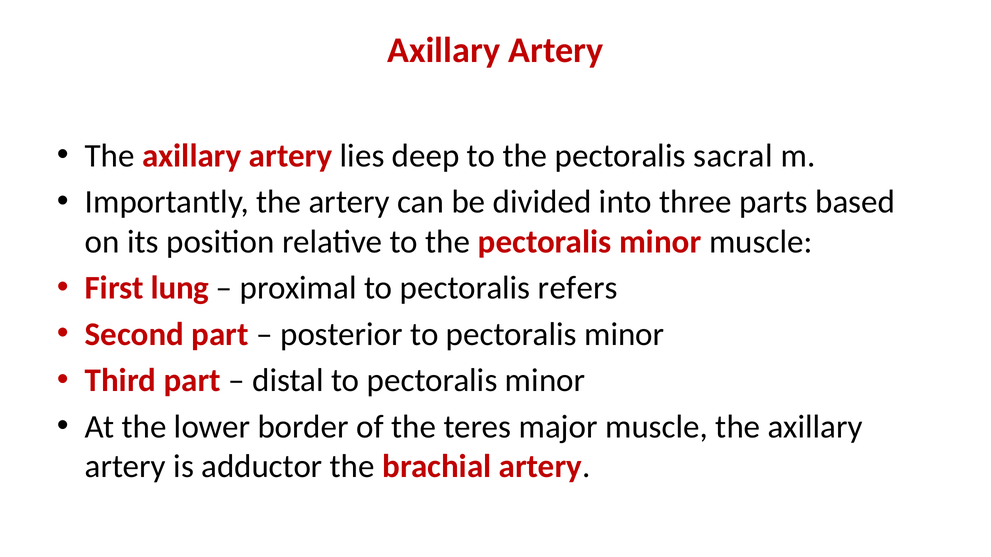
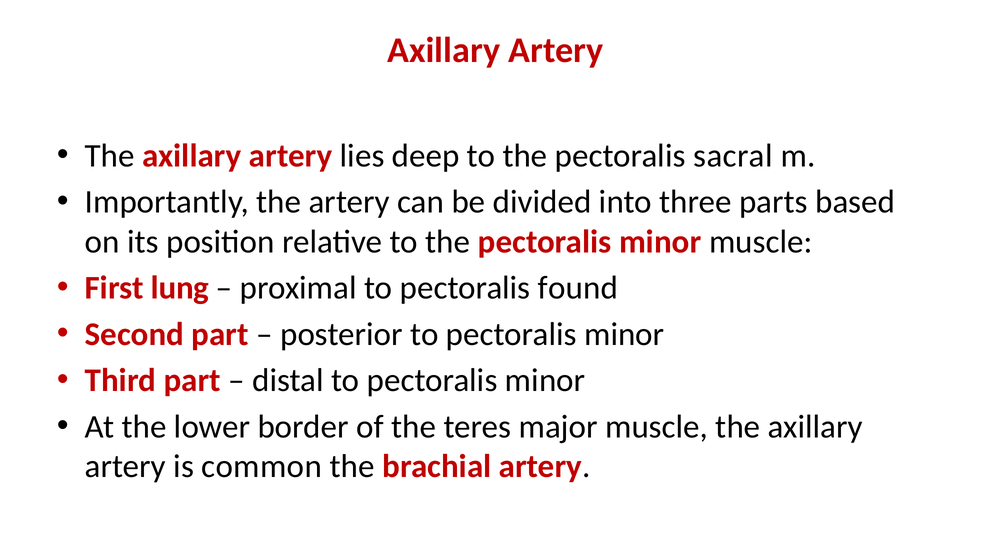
refers: refers -> found (578, 288)
adductor: adductor -> common (262, 467)
